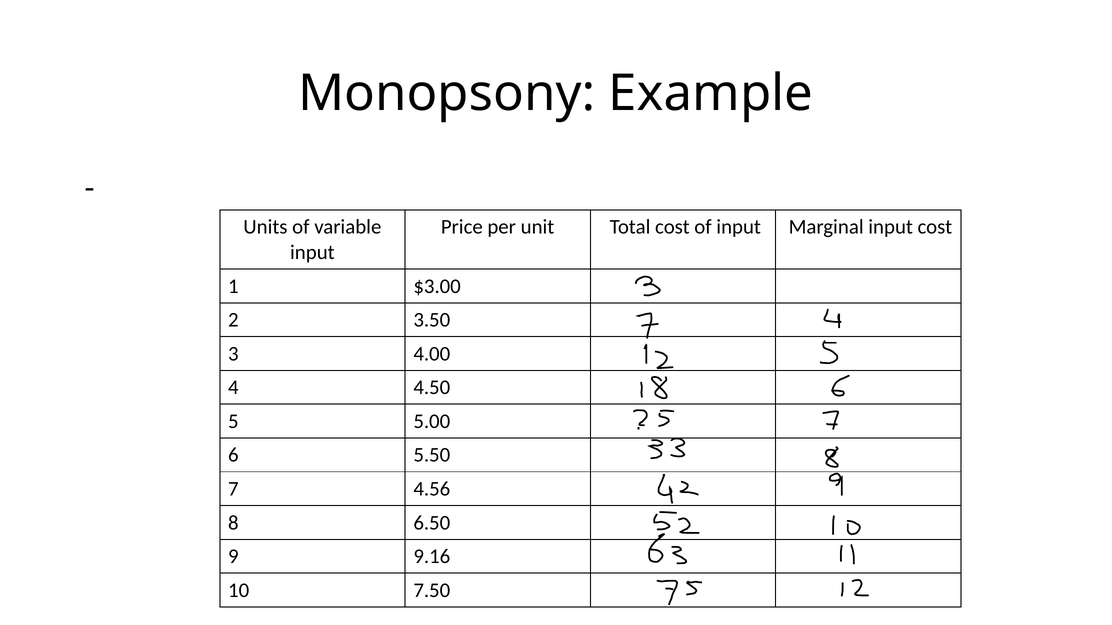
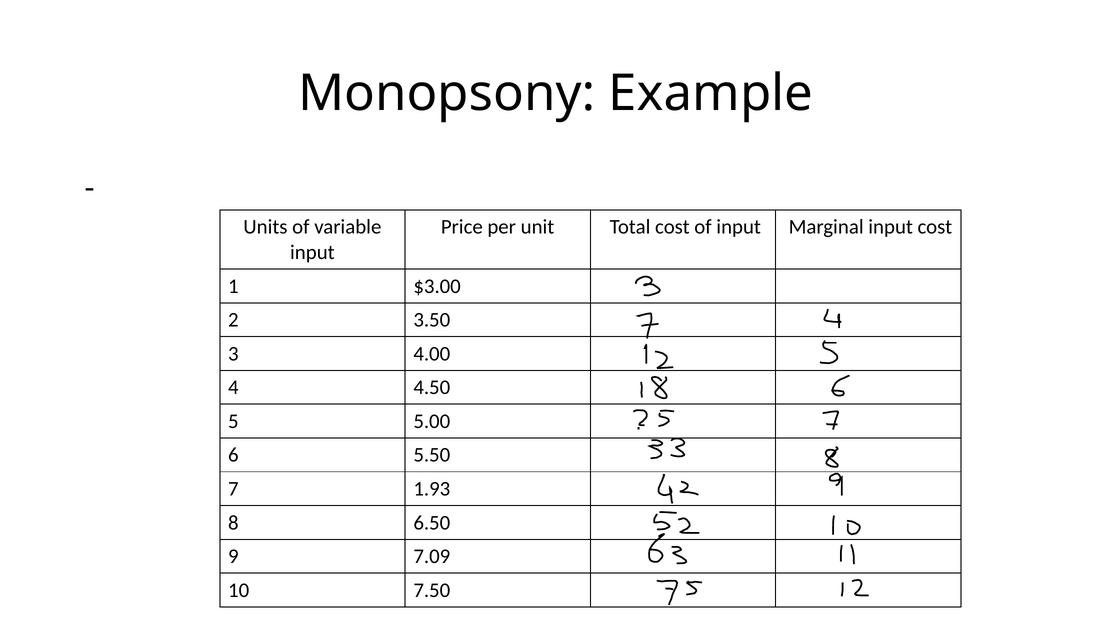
4.56: 4.56 -> 1.93 (432, 489)
9.16: 9.16 -> 7.09 (432, 557)
